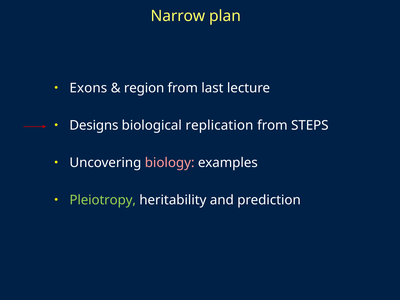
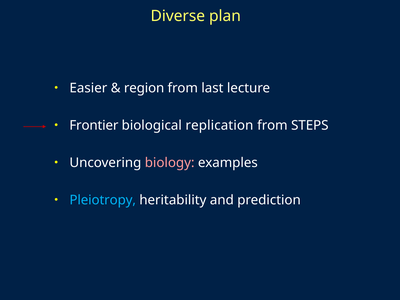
Narrow: Narrow -> Diverse (178, 16)
Exons: Exons -> Easier (88, 88)
Designs: Designs -> Frontier (94, 126)
Pleiotropy colour: light green -> light blue (103, 200)
